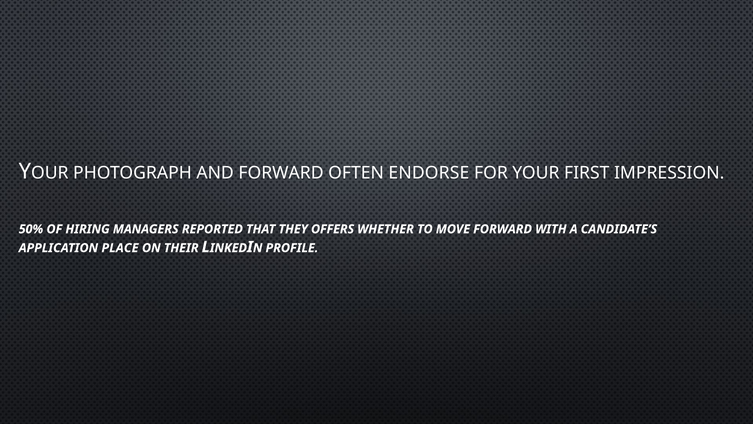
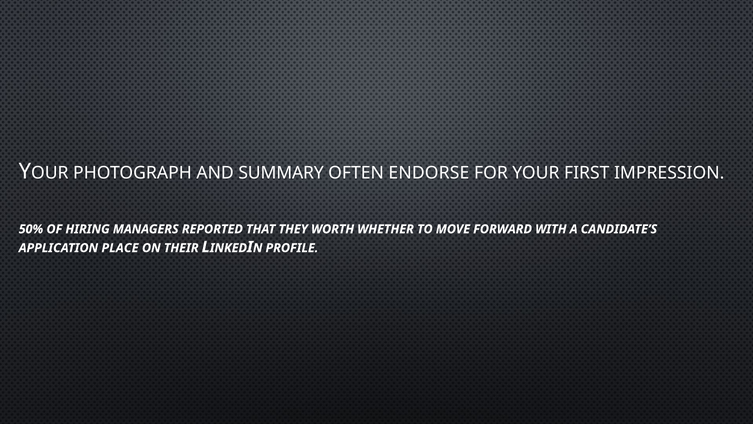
AND FORWARD: FORWARD -> SUMMARY (281, 173)
OFFERS: OFFERS -> WORTH (333, 229)
